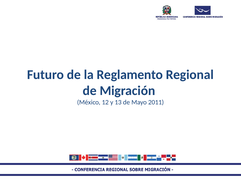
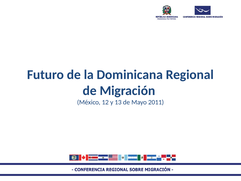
Reglamento: Reglamento -> Dominicana (130, 75)
